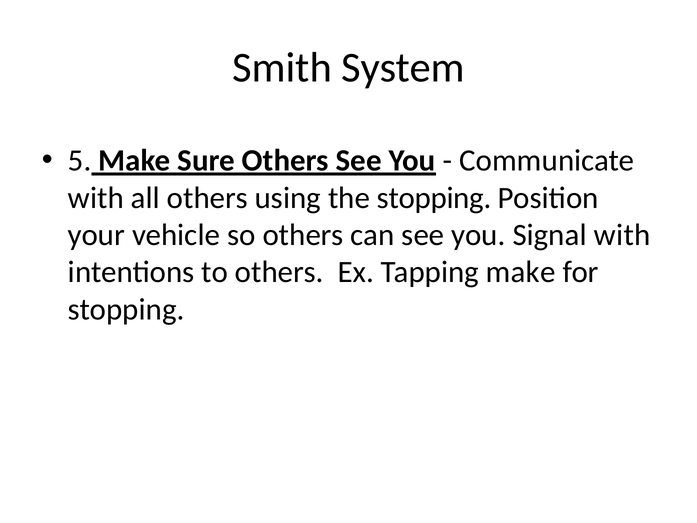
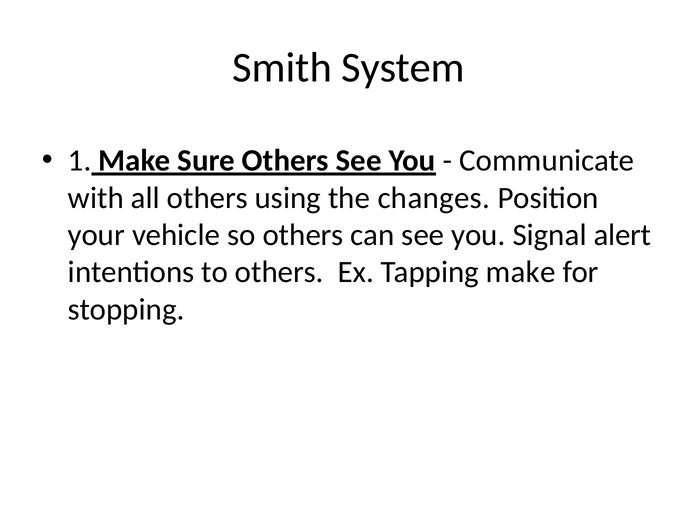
5: 5 -> 1 (80, 161)
the stopping: stopping -> changes (434, 198)
Signal with: with -> alert (622, 235)
